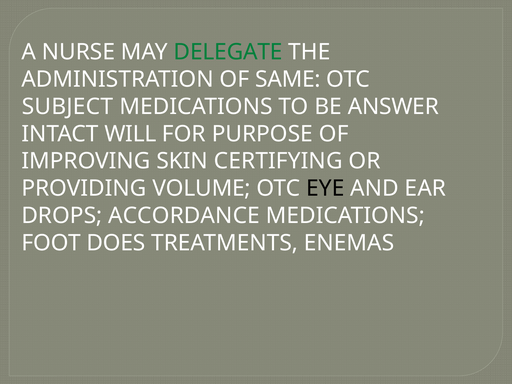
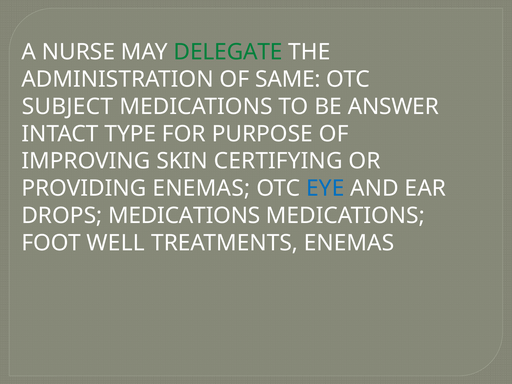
WILL: WILL -> TYPE (130, 134)
PROVIDING VOLUME: VOLUME -> ENEMAS (201, 188)
EYE colour: black -> blue (325, 188)
DROPS ACCORDANCE: ACCORDANCE -> MEDICATIONS (184, 216)
DOES: DOES -> WELL (116, 243)
